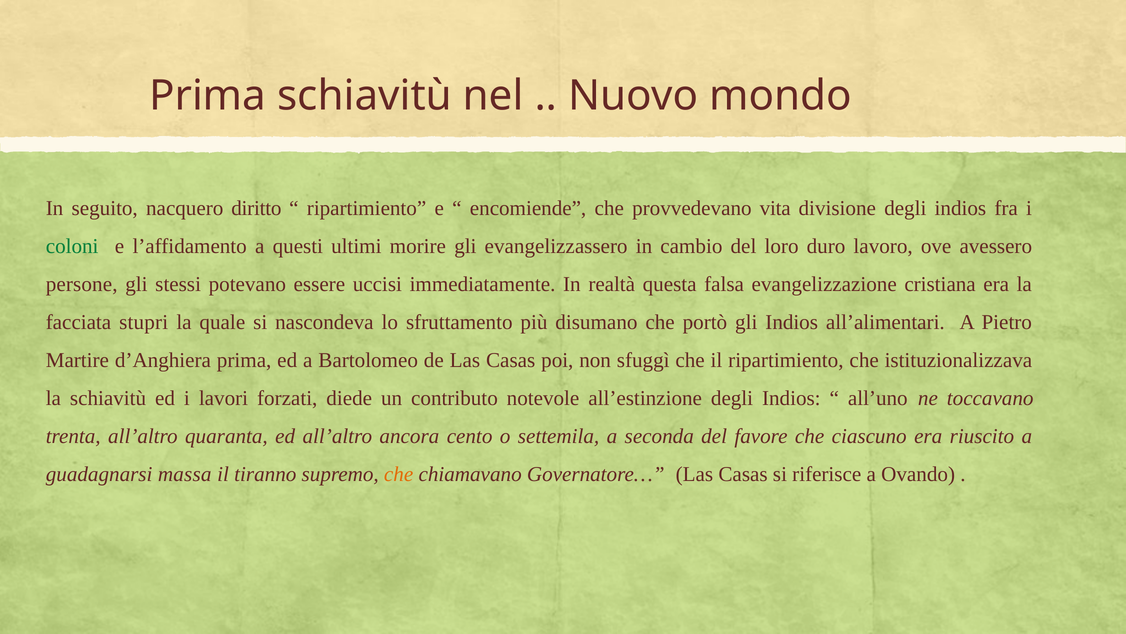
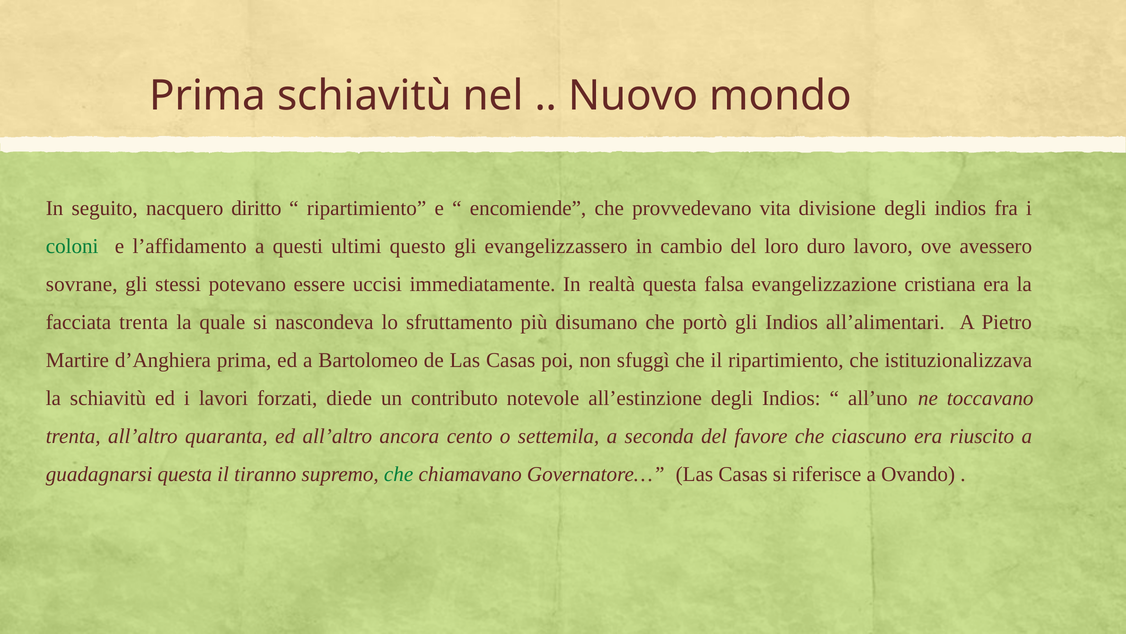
morire: morire -> questo (418, 246)
persone: persone -> sovrane (82, 284)
facciata stupri: stupri -> trenta (144, 322)
guadagnarsi massa: massa -> questa (185, 474)
che colour: orange -> green (399, 474)
